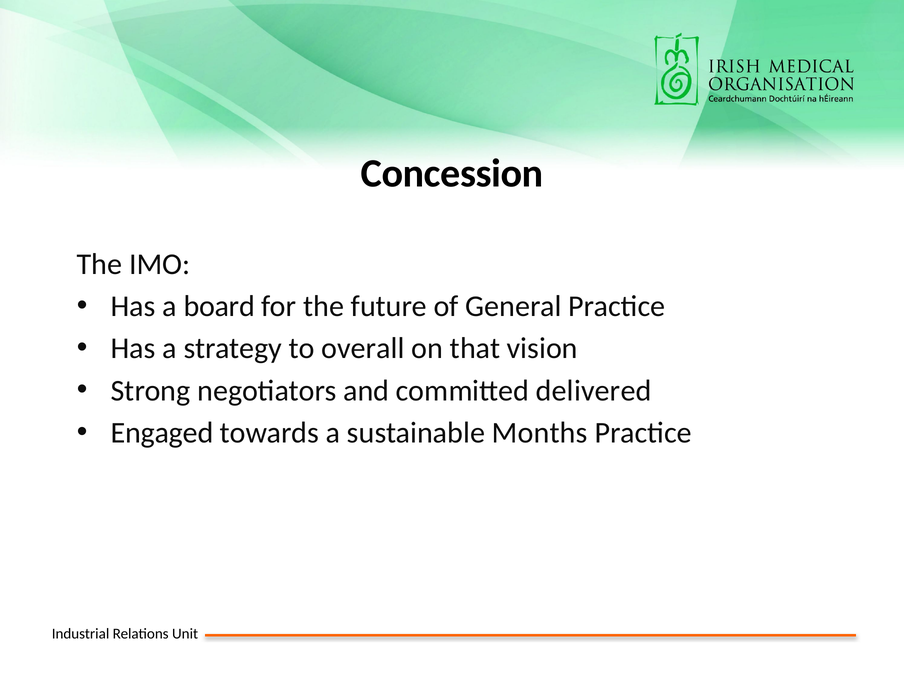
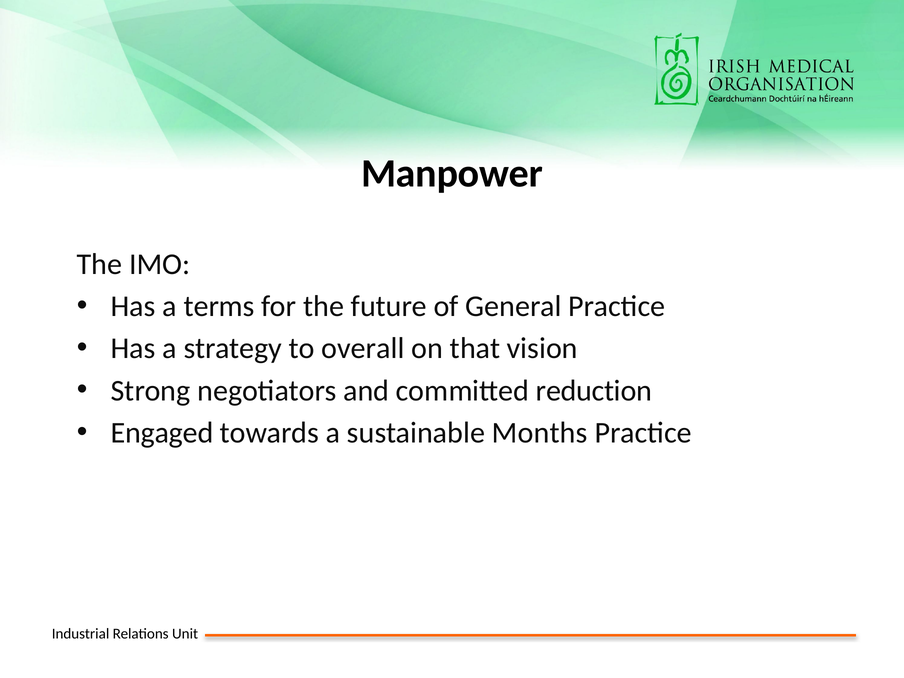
Concession: Concession -> Manpower (452, 173)
board: board -> terms (219, 306)
delivered: delivered -> reduction (594, 391)
